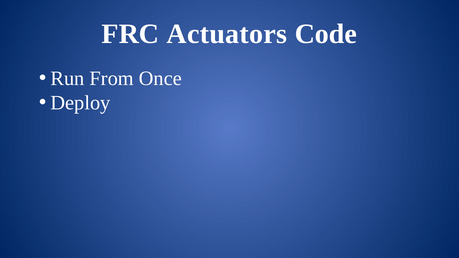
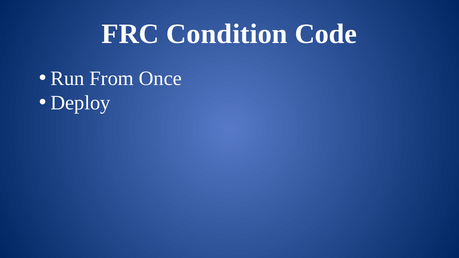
Actuators: Actuators -> Condition (227, 34)
